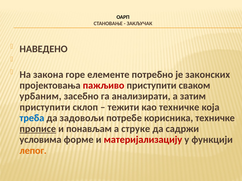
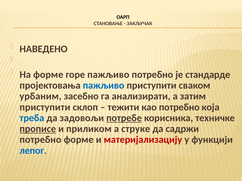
На закона: закона -> форме (48, 75)
горе елементе: елементе -> пажљиво (108, 75)
законских: законских -> стандарде (208, 75)
пажљиво colour: red -> blue (104, 86)
као техничке: техничке -> потребно (179, 107)
потребе underline: none -> present (124, 118)
понављам: понављам -> приликом (89, 129)
условима: условима -> потребно (40, 140)
лепог colour: orange -> blue (33, 151)
